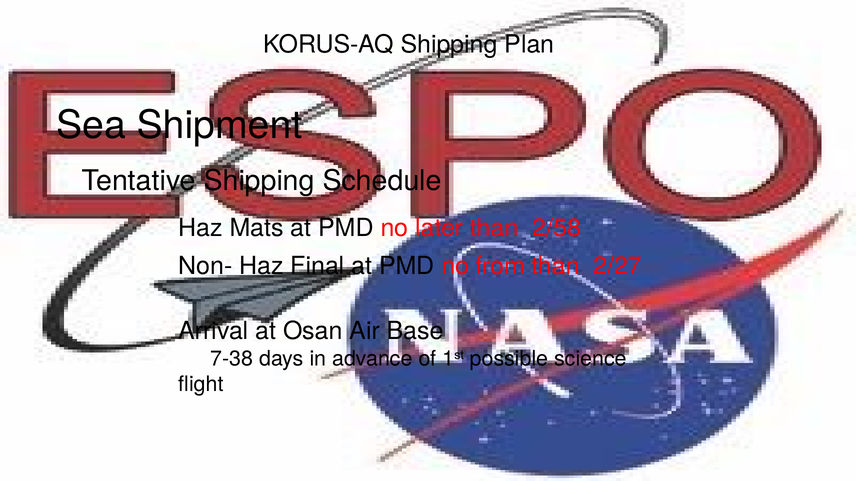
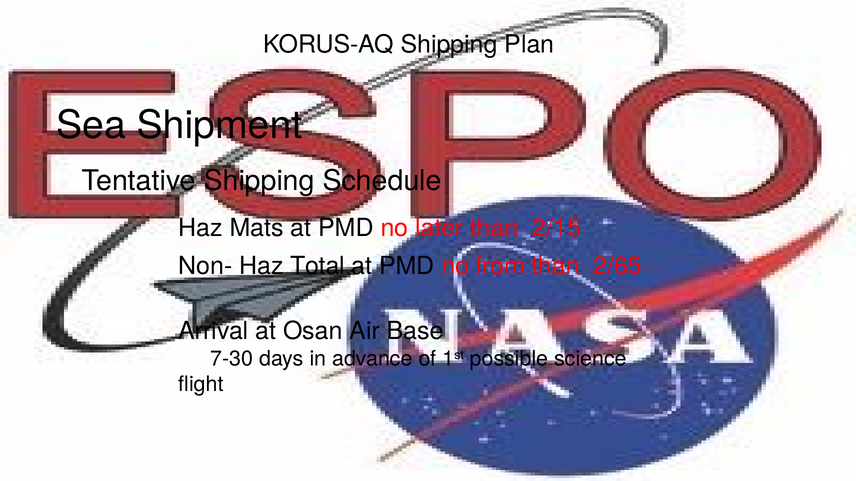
2/58: 2/58 -> 2/15 (557, 228)
Final: Final -> Total (318, 266)
2/27: 2/27 -> 2/65 (618, 266)
7-38: 7-38 -> 7-30 (232, 359)
